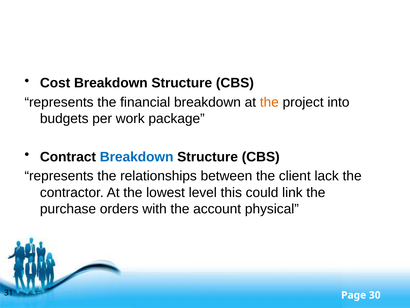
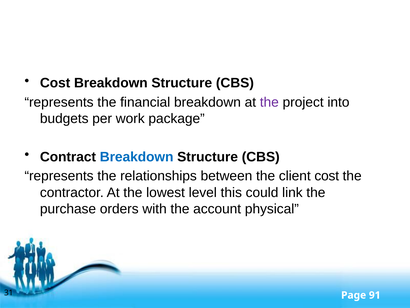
the colour: orange -> purple (269, 102)
client lack: lack -> cost (327, 176)
30: 30 -> 91 (375, 295)
